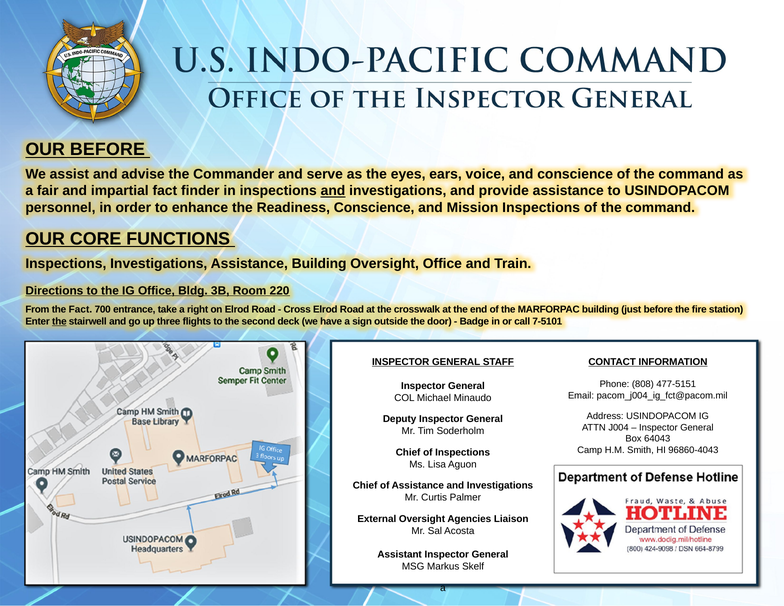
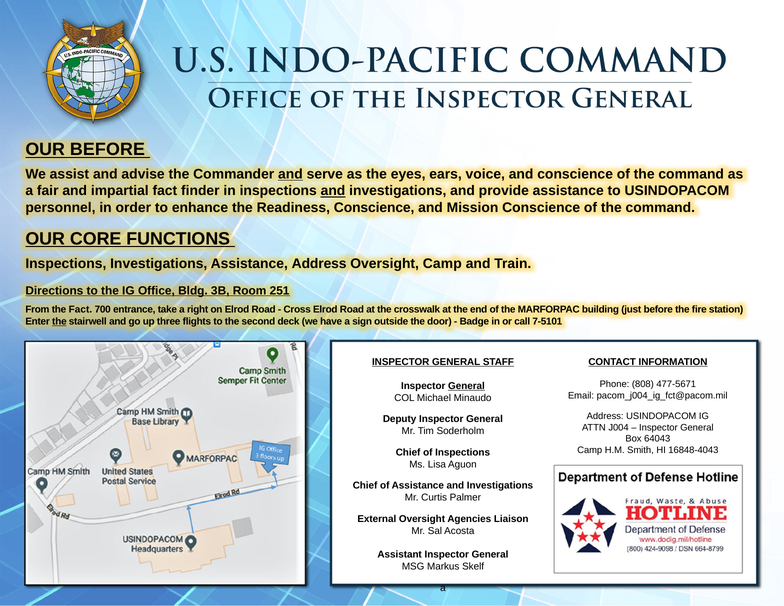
and underline: none -> present (290, 174)
Mission Inspections: Inspections -> Conscience (541, 208)
Assistance Building: Building -> Address (319, 263)
Oversight Office: Office -> Camp (442, 263)
220: 220 -> 251 (280, 291)
477-5151: 477-5151 -> 477-5671 (676, 384)
General underline: none -> present (466, 386)
96860-4043: 96860-4043 -> 16848-4043 (693, 450)
